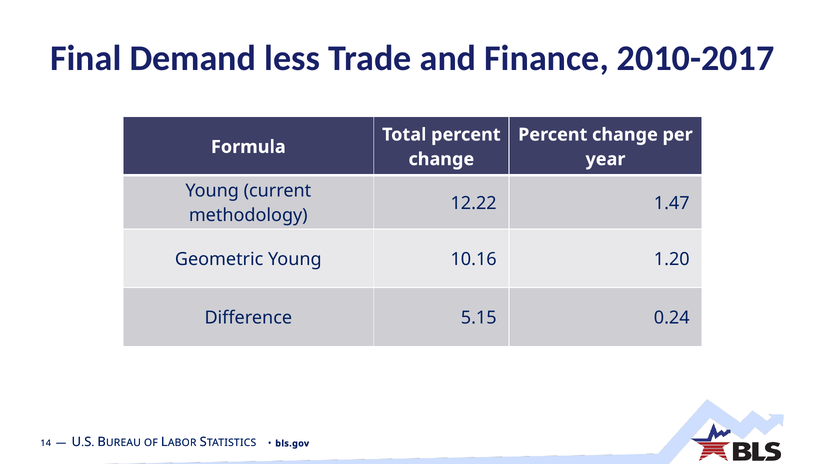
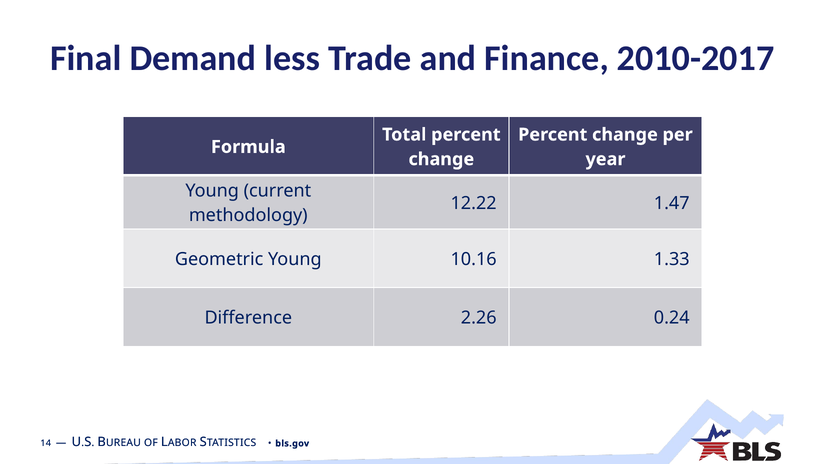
1.20: 1.20 -> 1.33 (672, 259)
5.15: 5.15 -> 2.26 (479, 318)
